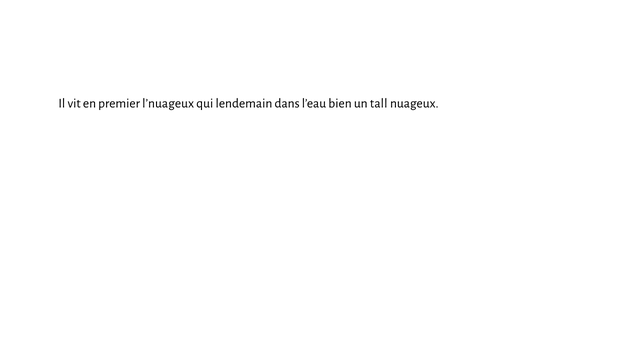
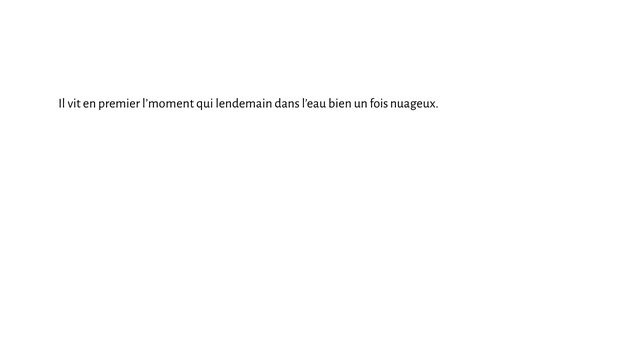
l’nuageux: l’nuageux -> l’moment (168, 103)
tall: tall -> fois (379, 103)
